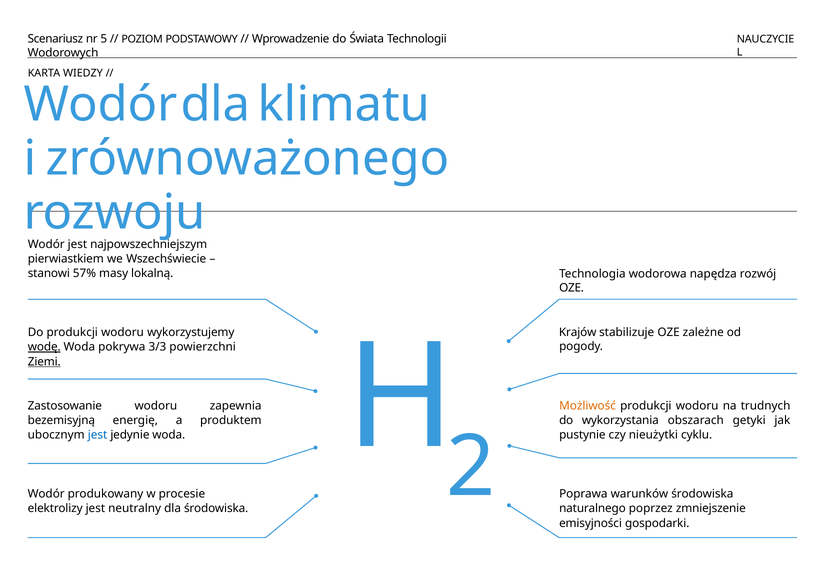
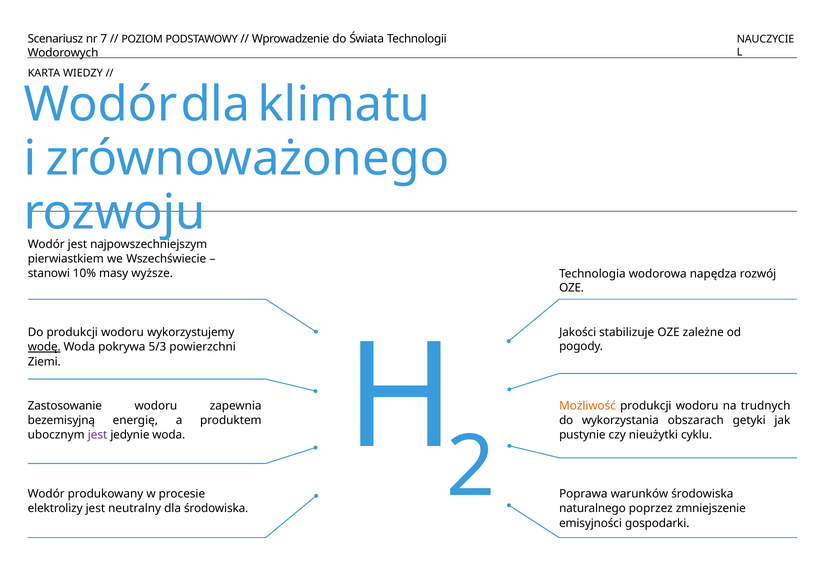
5: 5 -> 7 (104, 39)
57%: 57% -> 10% (84, 274)
lokalną: lokalną -> wyższe (152, 274)
Krajów: Krajów -> Jakości (578, 333)
3/3: 3/3 -> 5/3 (157, 347)
Ziemi underline: present -> none (44, 362)
jest colour: blue -> purple (98, 435)
